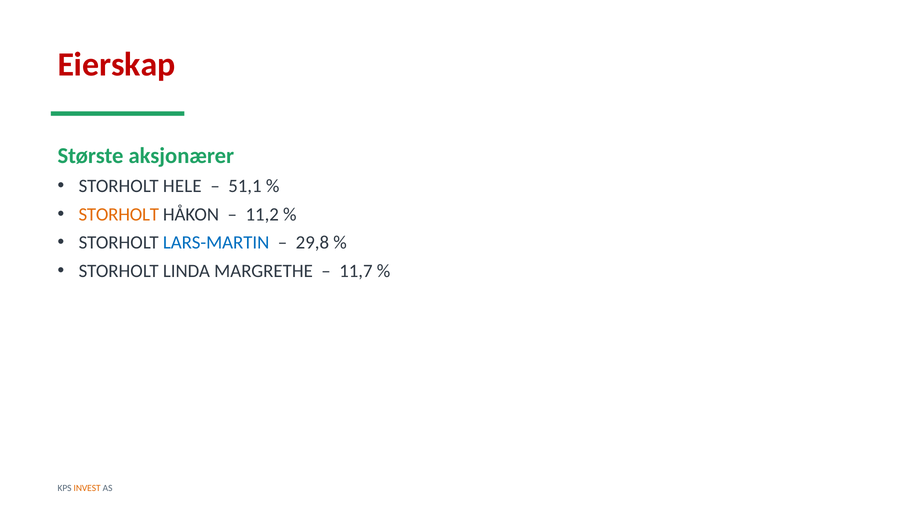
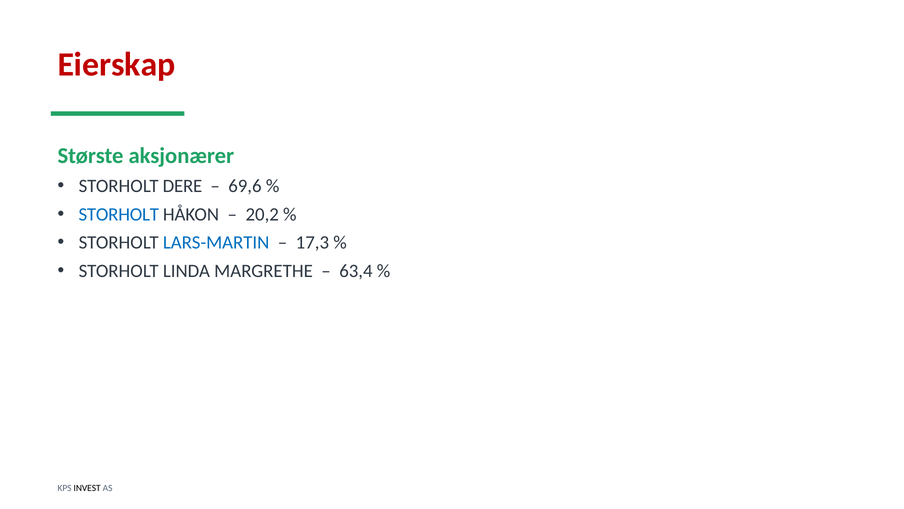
HELE: HELE -> DERE (182, 186)
51,1: 51,1 -> 69,6 (245, 186)
STORHOLT colour: orange -> blue (119, 214)
11,2: 11,2 -> 20,2 (262, 214)
29,8: 29,8 -> 17,3 (312, 242)
11,7: 11,7 -> 63,4 (356, 271)
INVEST colour: orange -> black (87, 488)
